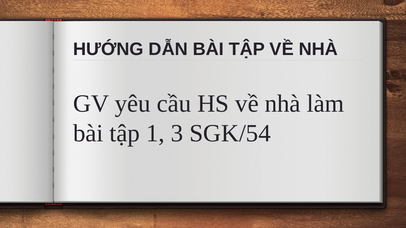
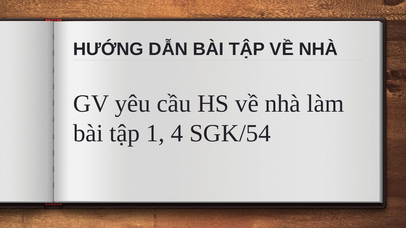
3: 3 -> 4 (177, 133)
